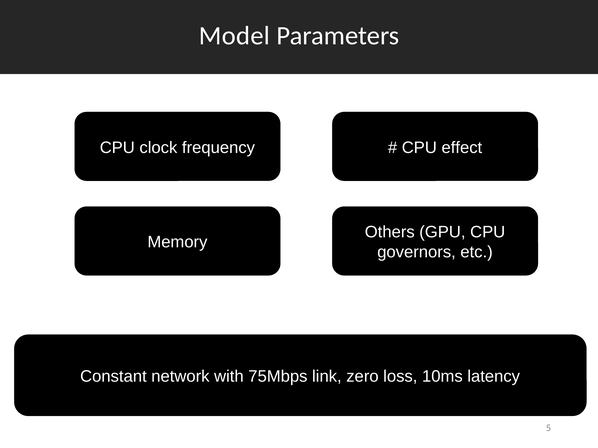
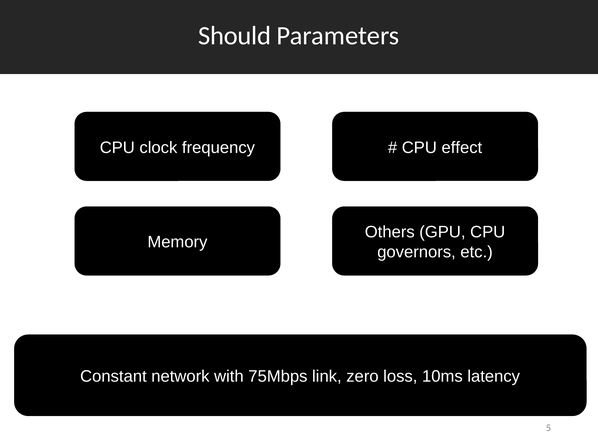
Model: Model -> Should (235, 36)
